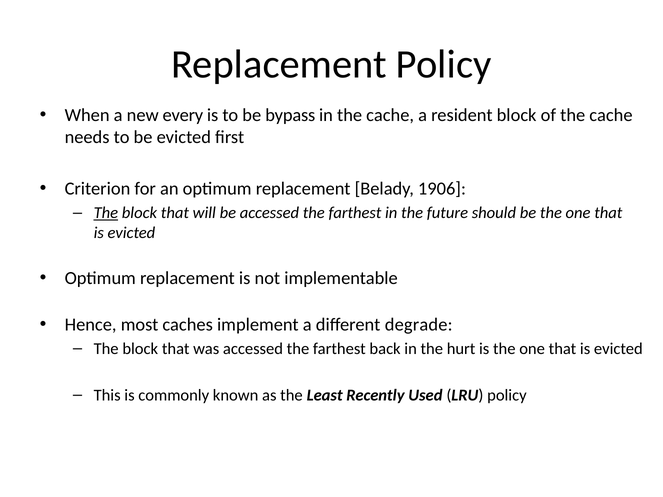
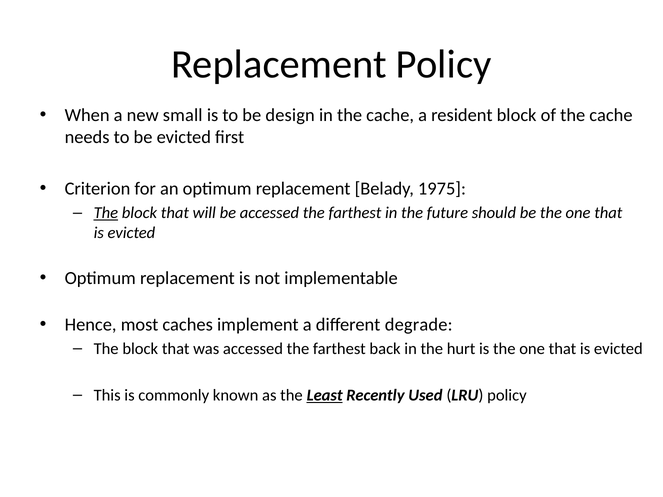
every: every -> small (183, 115)
bypass: bypass -> design (290, 115)
1906: 1906 -> 1975 (442, 189)
Least underline: none -> present (325, 395)
